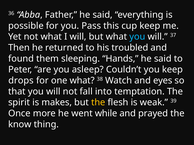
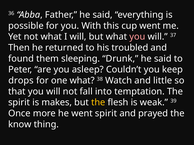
Pass: Pass -> With (91, 26)
cup keep: keep -> went (150, 26)
you colour: light blue -> pink (137, 37)
Hands: Hands -> Drunk (120, 59)
eyes: eyes -> little (163, 81)
went while: while -> spirit (106, 114)
